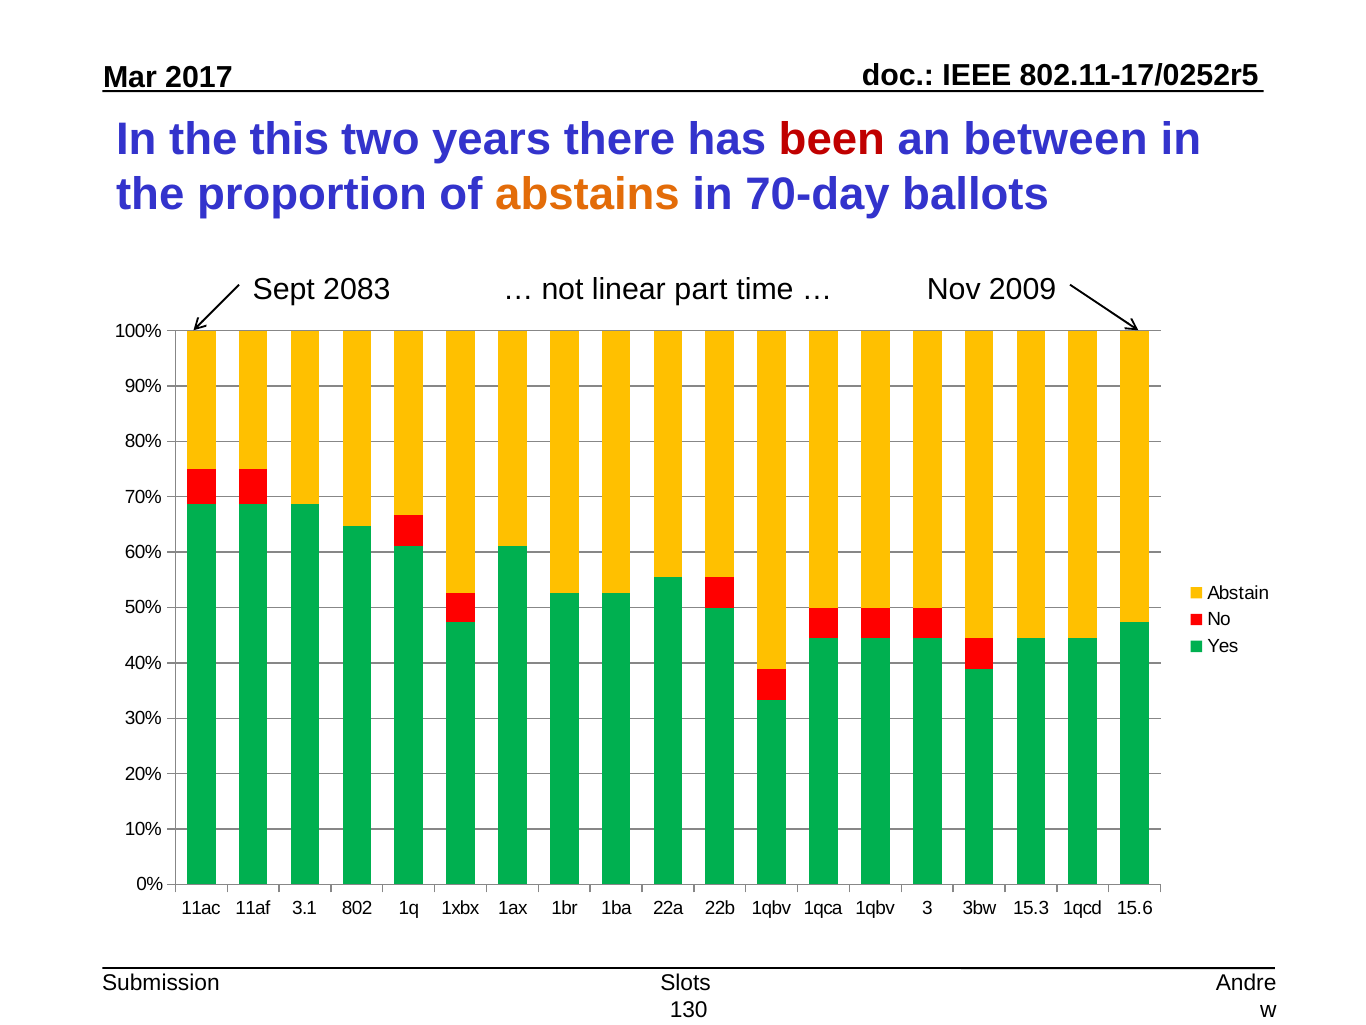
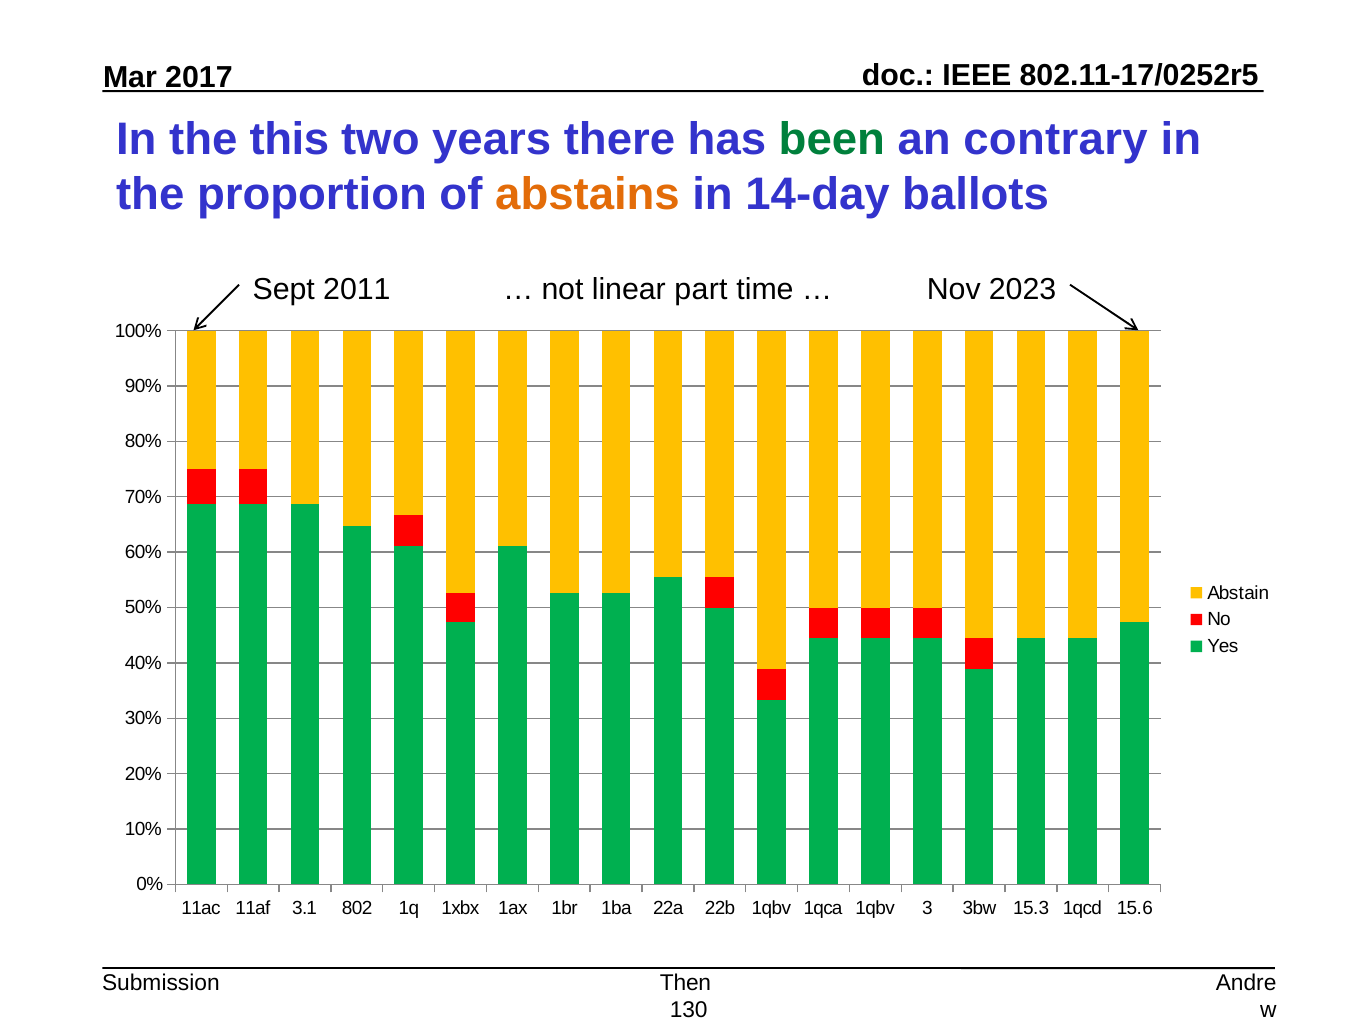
been colour: red -> green (832, 140)
between: between -> contrary (1055, 140)
70-day: 70-day -> 14-day (818, 194)
2083: 2083 -> 2011 (357, 289)
2009: 2009 -> 2023 (1023, 289)
Slots: Slots -> Then (686, 983)
